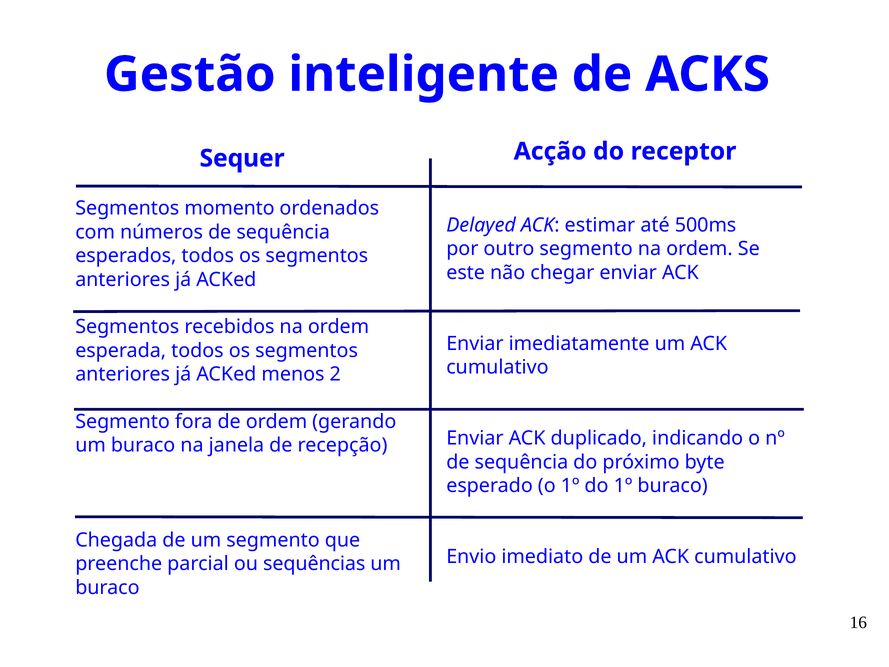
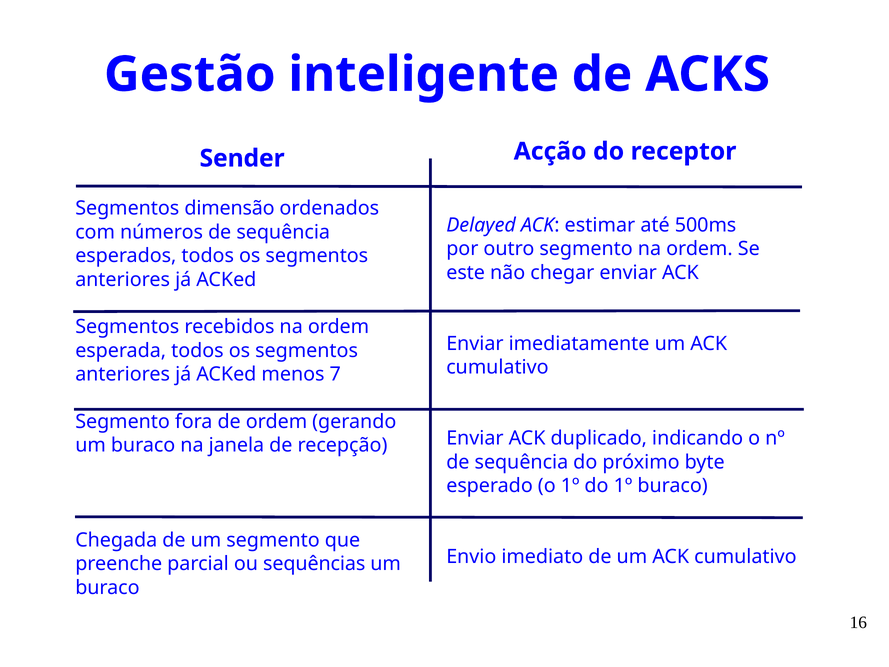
Sequer: Sequer -> Sender (242, 158)
momento: momento -> dimensão (230, 208)
2: 2 -> 7 (335, 374)
